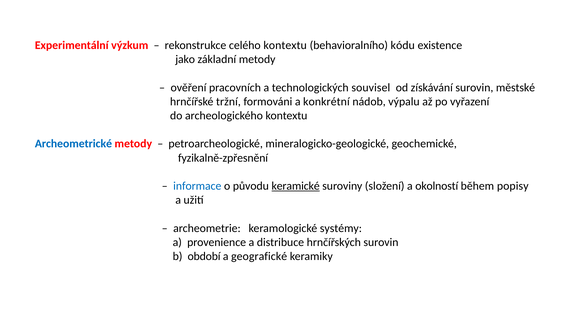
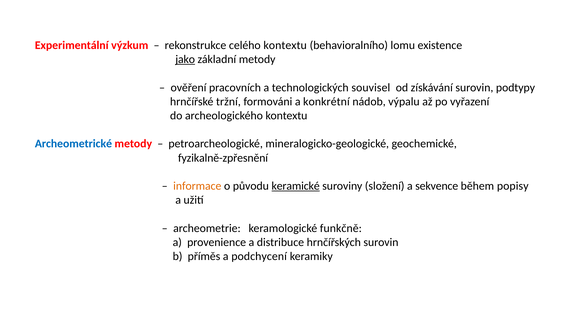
kódu: kódu -> lomu (403, 45)
jako underline: none -> present (185, 59)
městské: městské -> podtypy (515, 88)
informace colour: blue -> orange (197, 186)
okolností: okolností -> sekvence (437, 186)
systémy: systémy -> funkčně (341, 228)
období: období -> příměs (204, 256)
geografické: geografické -> podchycení (259, 256)
